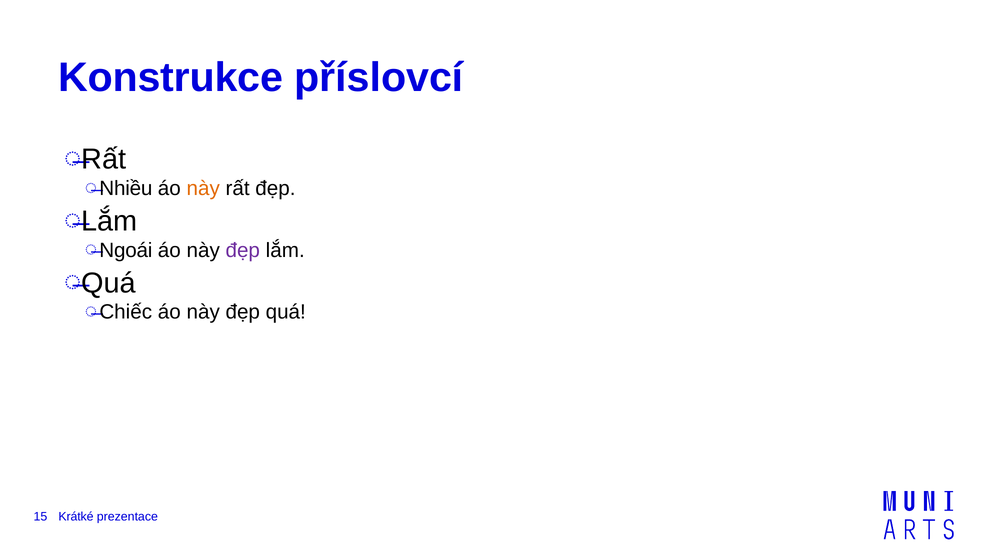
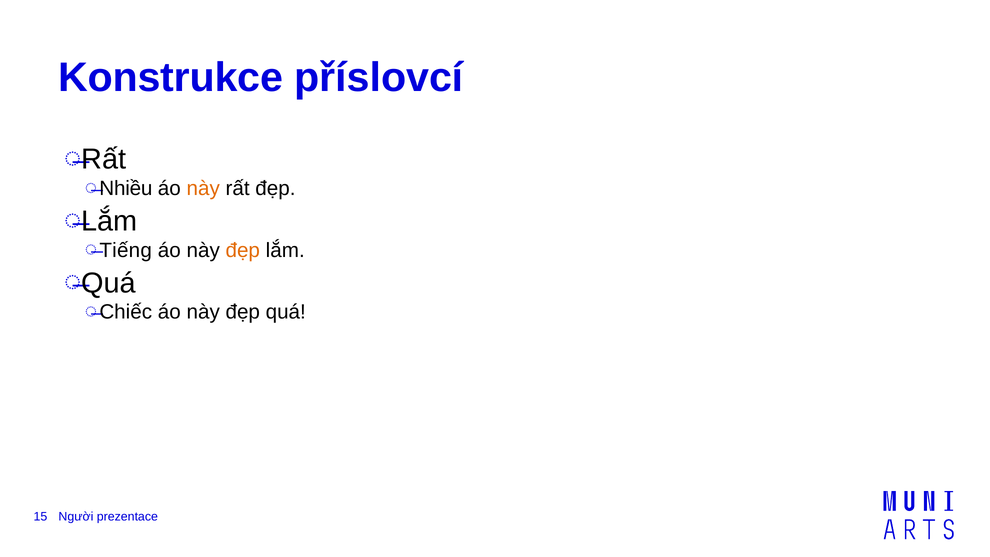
Ngoái: Ngoái -> Tiếng (126, 250)
đẹp colour: purple -> orange (243, 250)
Krátké: Krátké -> Người (76, 517)
